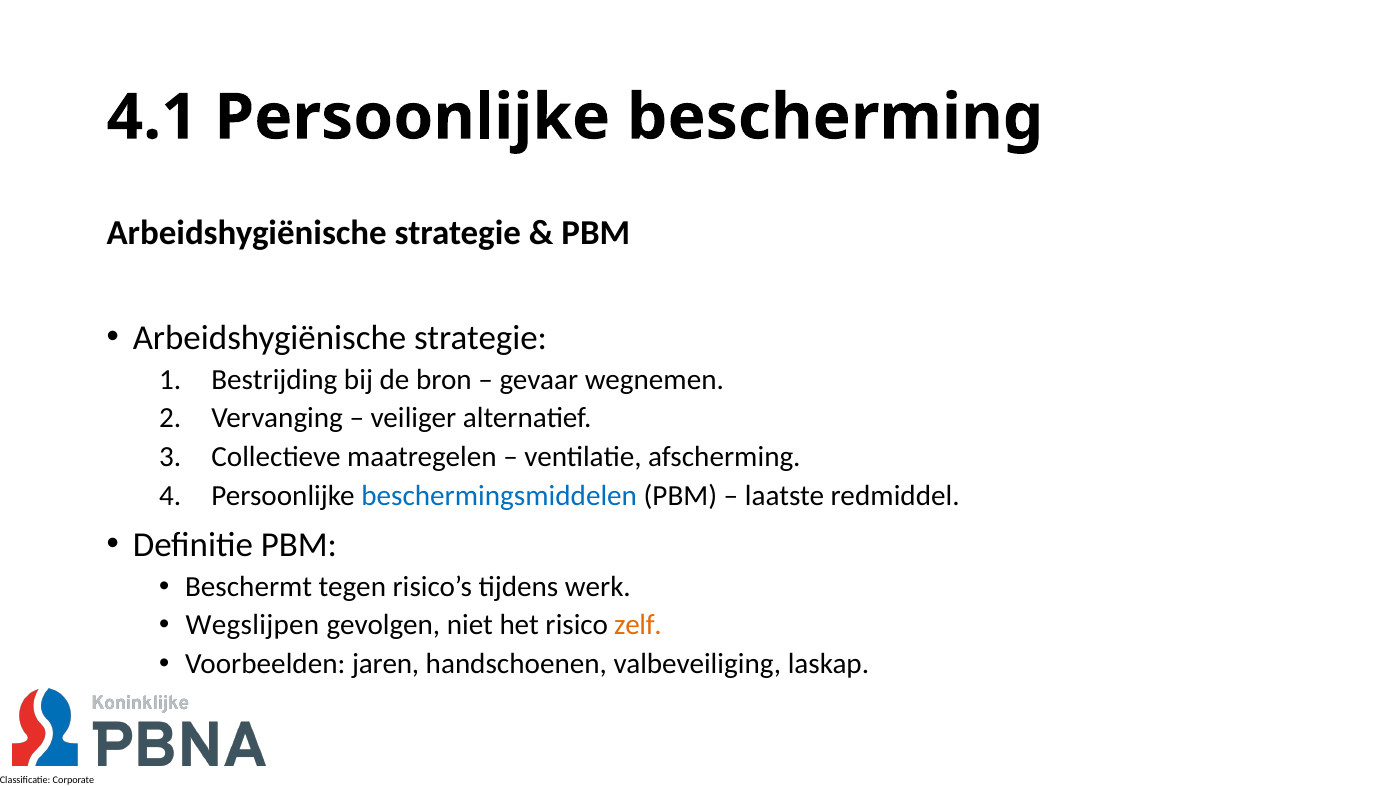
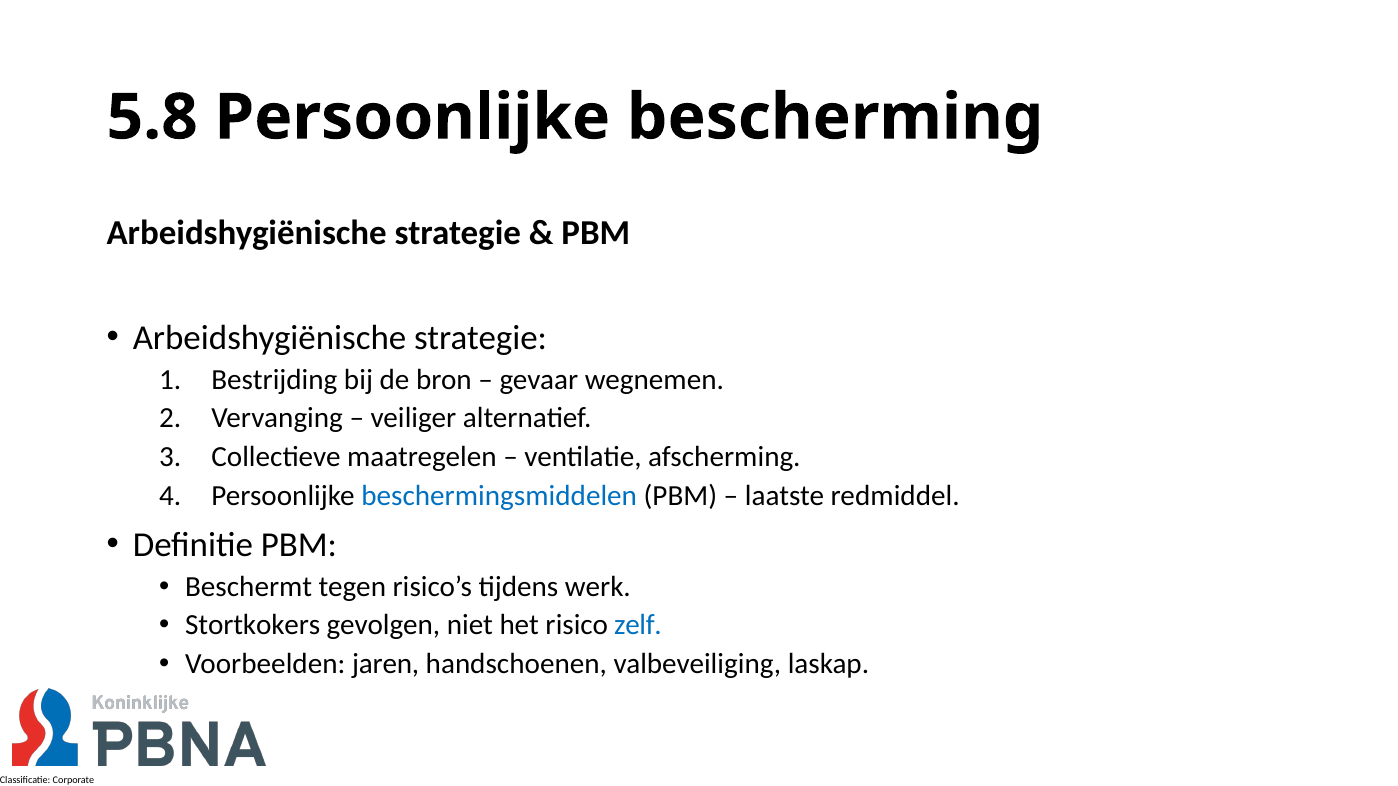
4.1: 4.1 -> 5.8 (152, 117)
Wegslijpen: Wegslijpen -> Stortkokers (253, 626)
zelf colour: orange -> blue (638, 626)
